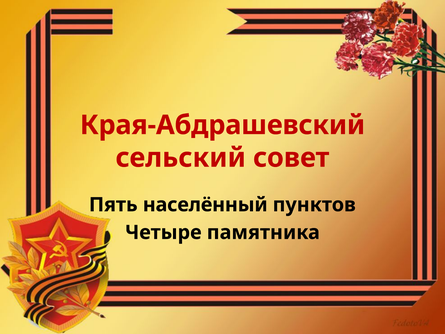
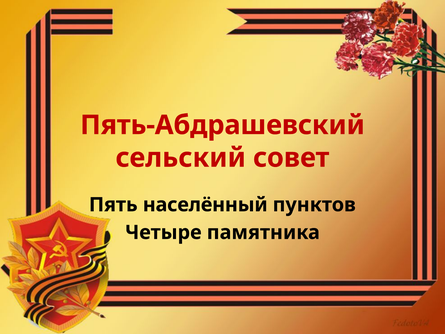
Края-Абдрашевский: Края-Абдрашевский -> Пять-Абдрашевский (222, 125)
